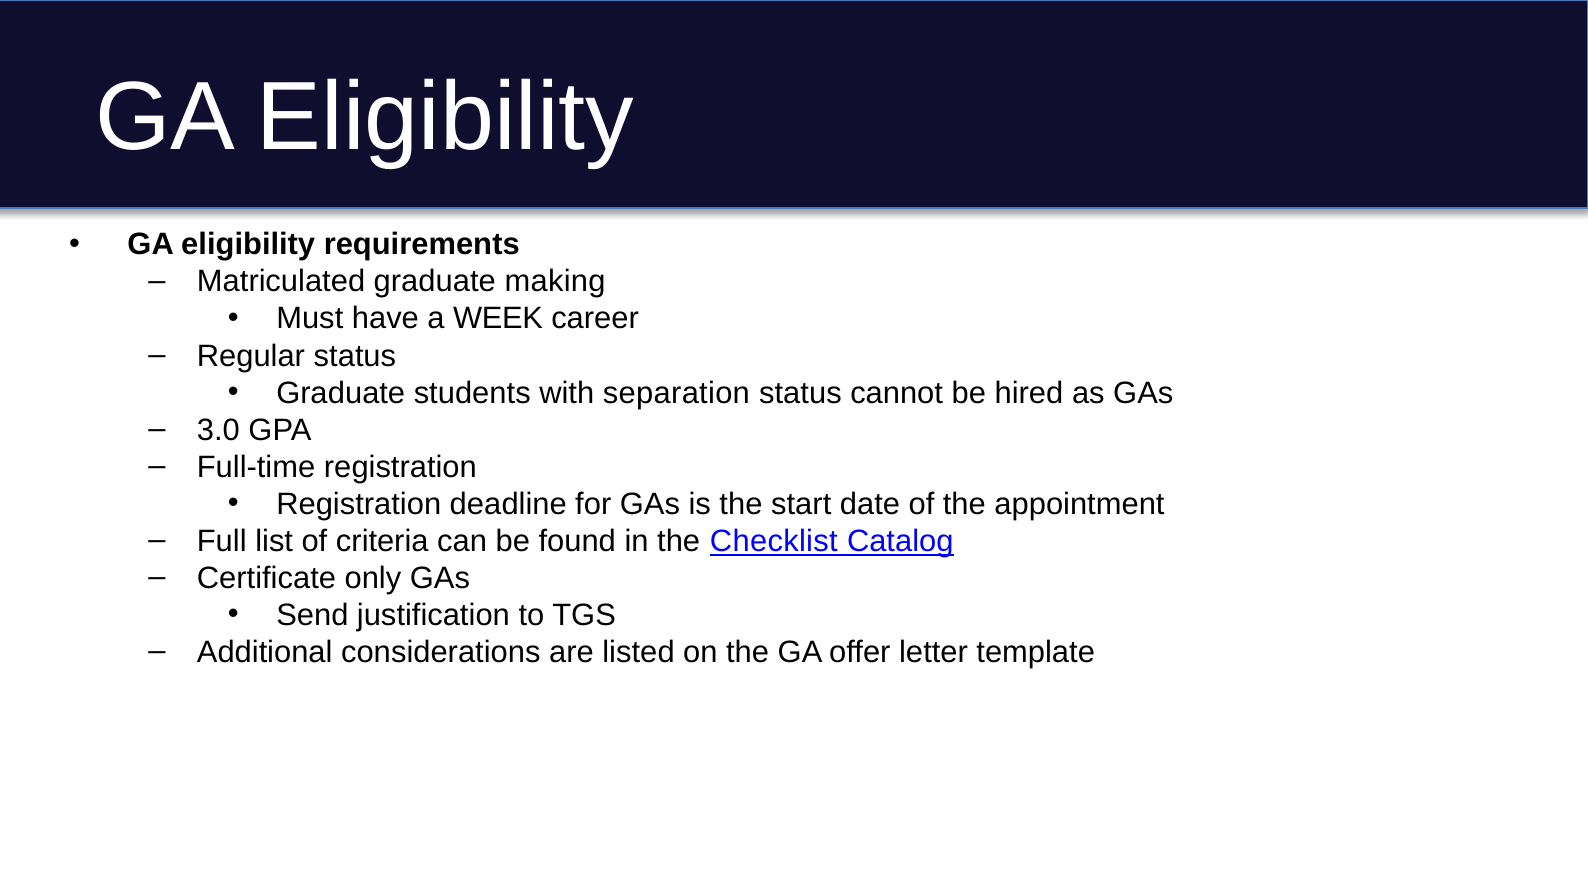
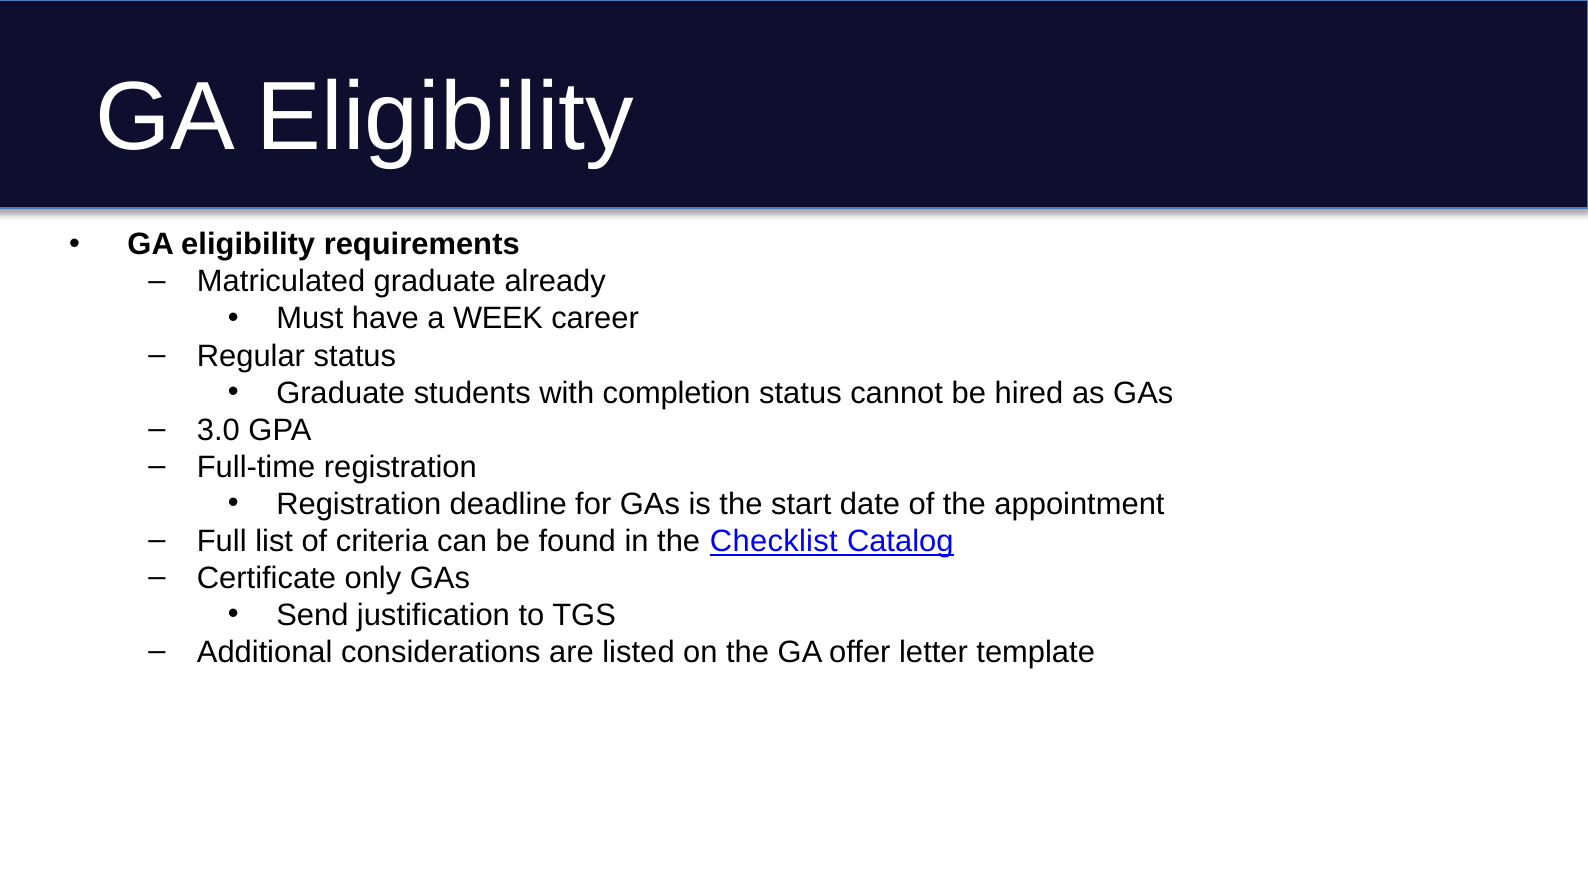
making: making -> already (555, 282)
separation: separation -> completion (677, 393)
